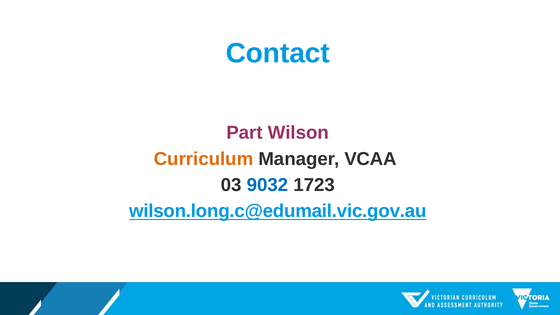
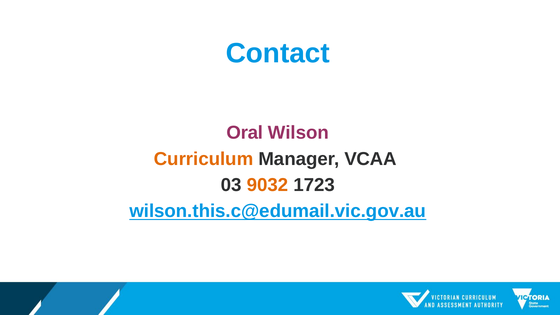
Part: Part -> Oral (245, 133)
9032 colour: blue -> orange (267, 185)
wilson.long.c@edumail.vic.gov.au: wilson.long.c@edumail.vic.gov.au -> wilson.this.c@edumail.vic.gov.au (278, 211)
